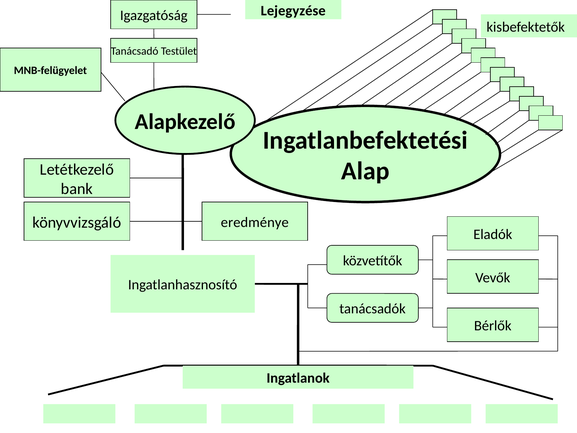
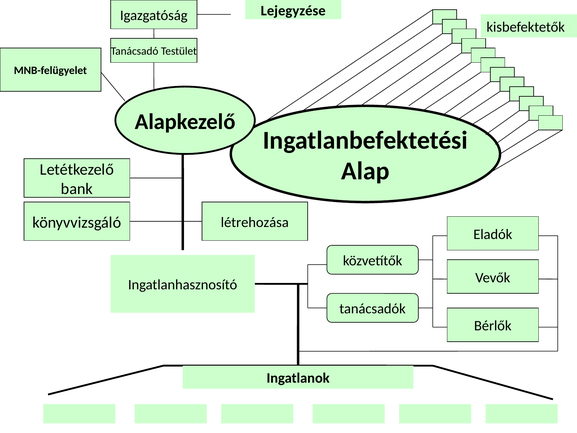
eredménye: eredménye -> létrehozása (255, 222)
